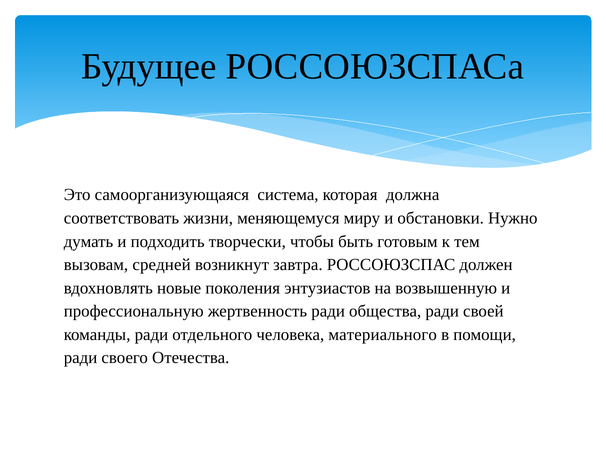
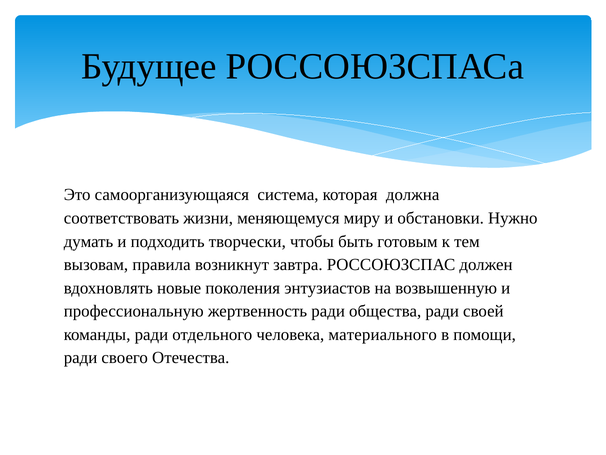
средней: средней -> правила (162, 264)
